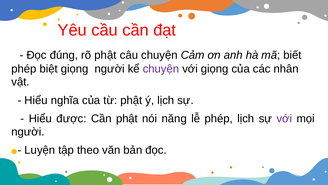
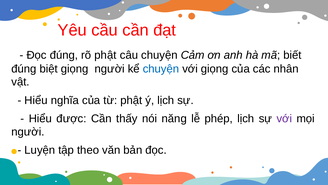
phép: phép -> đúng (24, 69)
chuyện colour: purple -> blue (161, 69)
Cần phật: phật -> thấy (127, 118)
